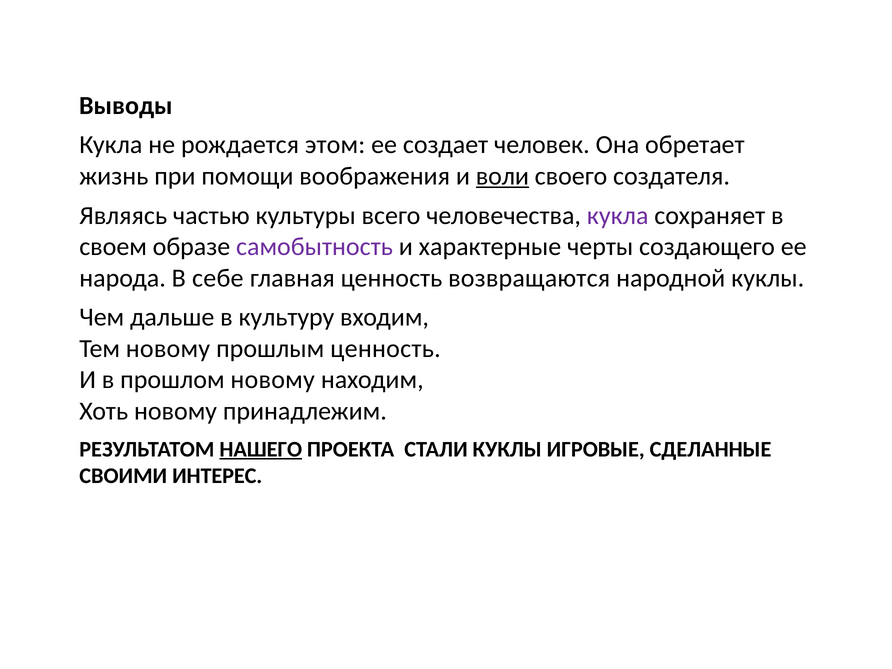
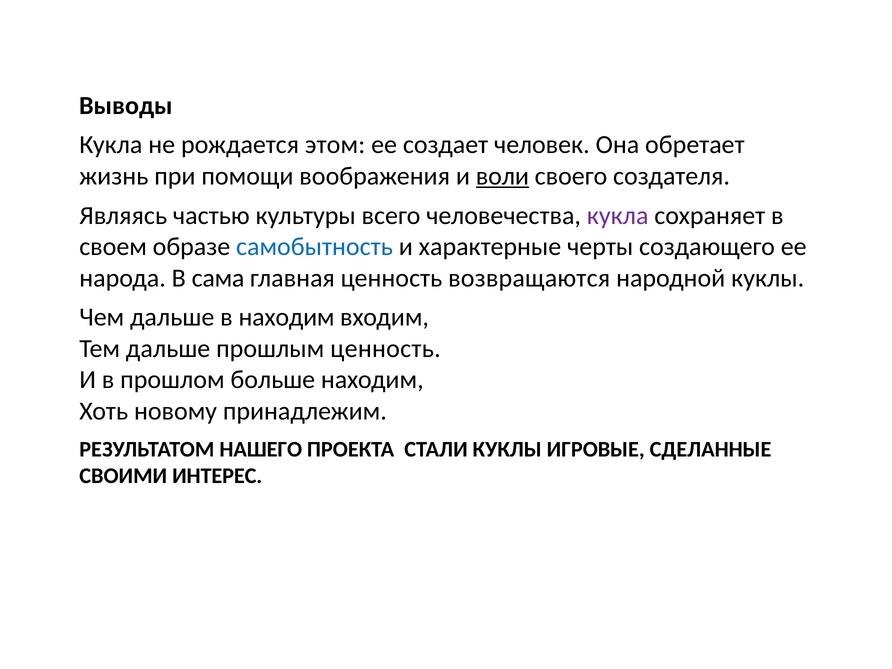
самобытность colour: purple -> blue (315, 247)
себе: себе -> сама (218, 278)
в культуру: культуру -> находим (287, 317)
Тем новому: новому -> дальше (168, 349)
прошлом новому: новому -> больше (273, 380)
НАШЕГО underline: present -> none (261, 449)
